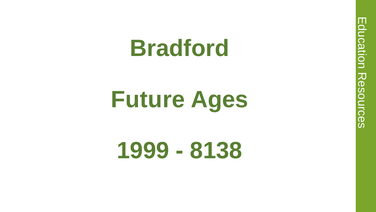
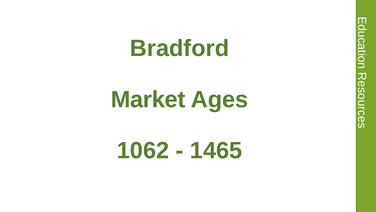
Future: Future -> Market (148, 99)
1999: 1999 -> 1062 (143, 150)
8138: 8138 -> 1465 (216, 150)
